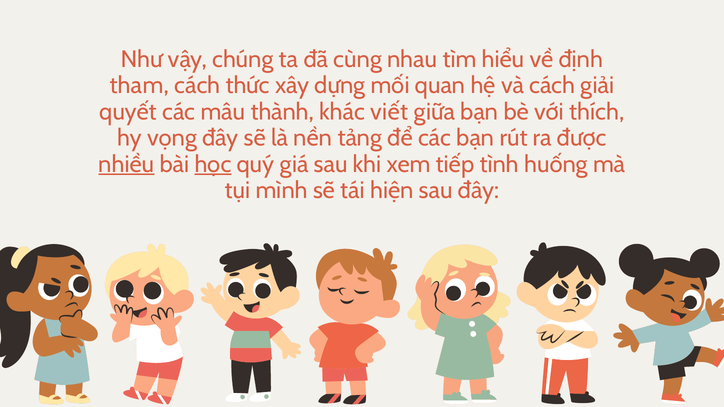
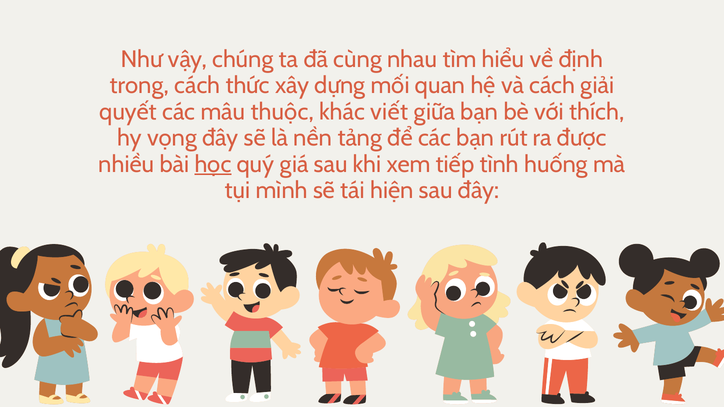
tham: tham -> trong (139, 86)
thành: thành -> thuộc (282, 112)
nhiều underline: present -> none (126, 164)
